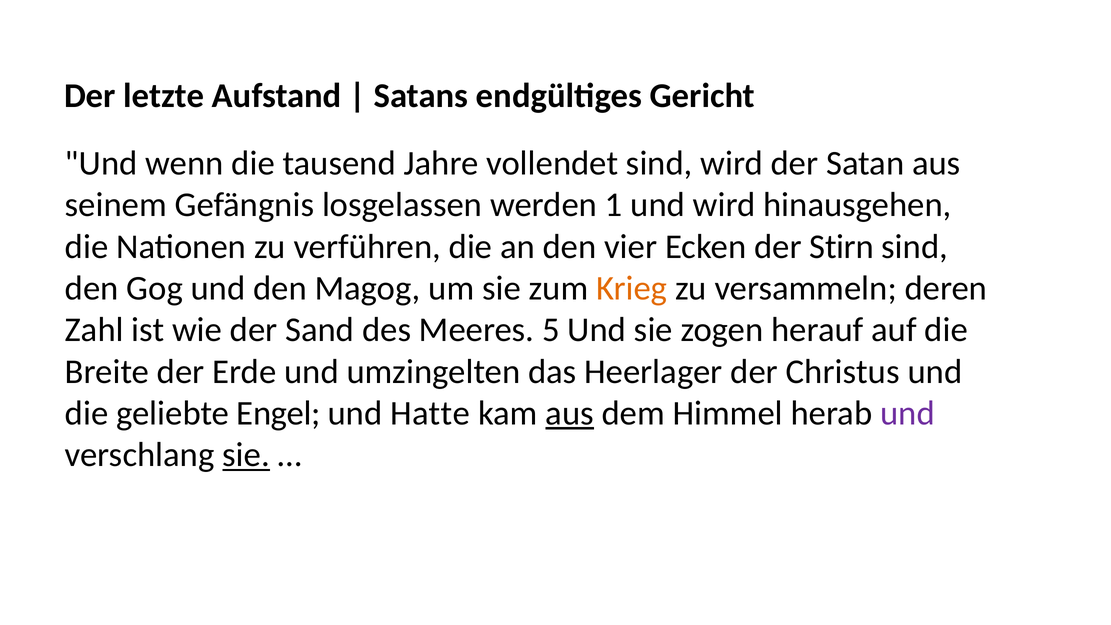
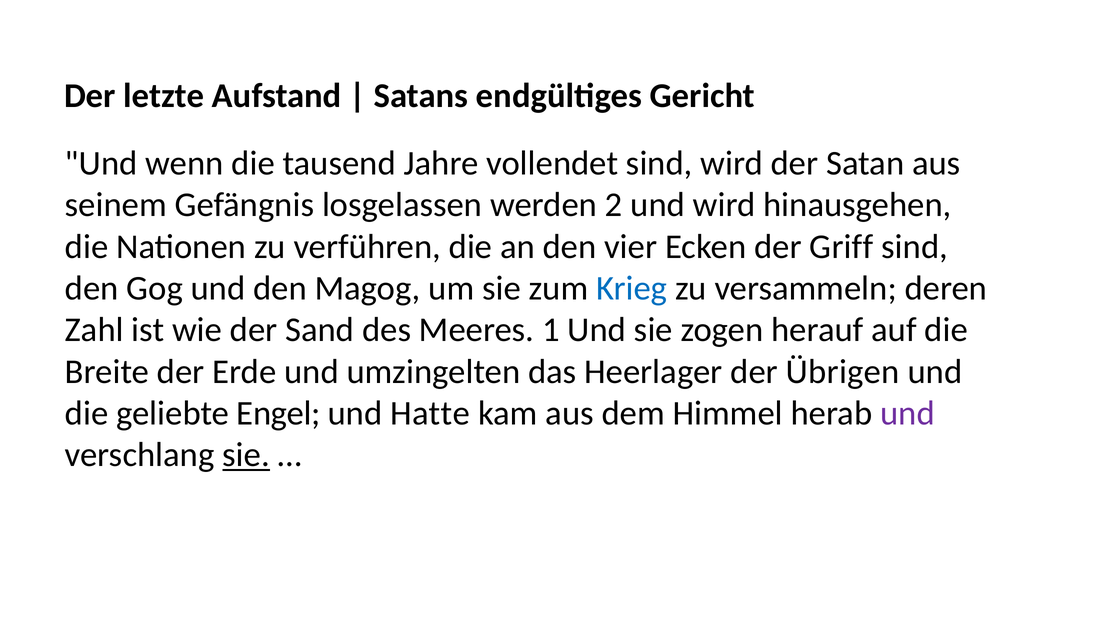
1: 1 -> 2 (614, 205)
Stirn: Stirn -> Griff (841, 247)
Krieg colour: orange -> blue (632, 288)
5: 5 -> 1 (551, 330)
Christus: Christus -> Übrigen (843, 372)
aus underline: present -> none (570, 413)
